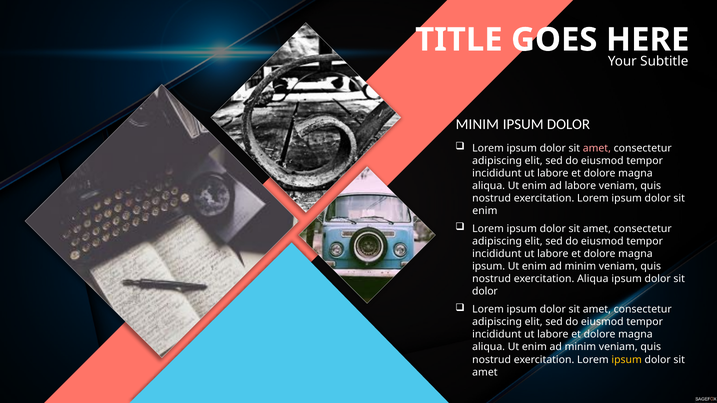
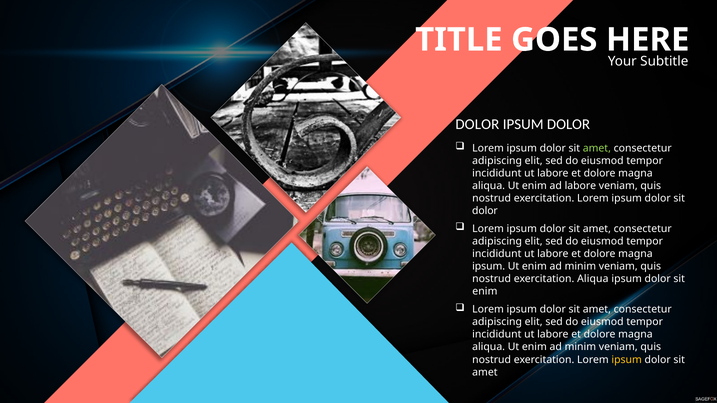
MINIM: MINIM -> DOLOR (477, 124)
amet colour: pink -> light green (597, 148)
enim: enim -> dolor (485, 211)
dolor: dolor -> enim (485, 292)
